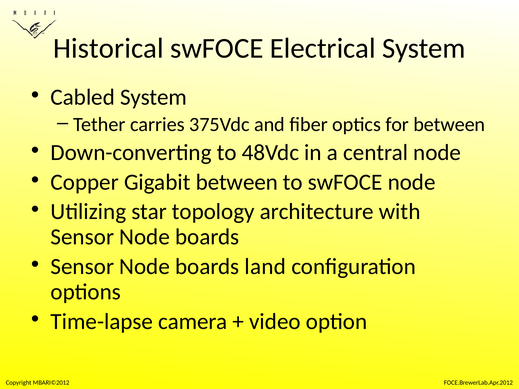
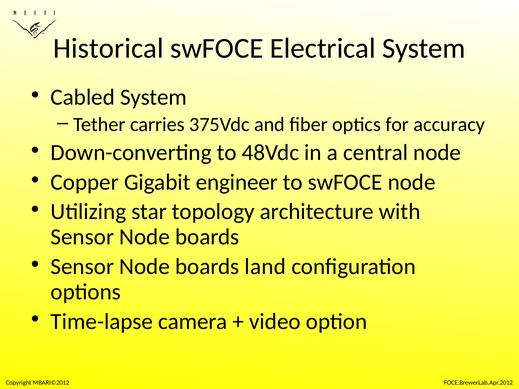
for between: between -> accuracy (449, 125)
Gigabit between: between -> engineer (237, 182)
